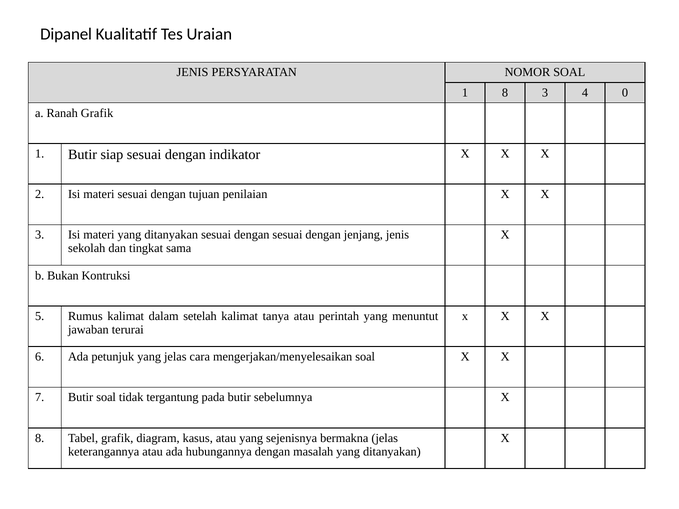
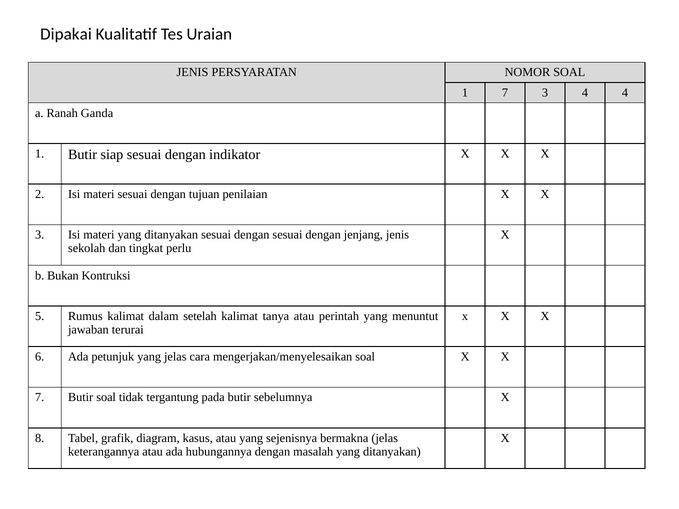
Dipanel: Dipanel -> Dipakai (66, 34)
1 8: 8 -> 7 (505, 93)
4 0: 0 -> 4 (625, 93)
Ranah Grafik: Grafik -> Ganda (97, 113)
sama: sama -> perlu (179, 248)
